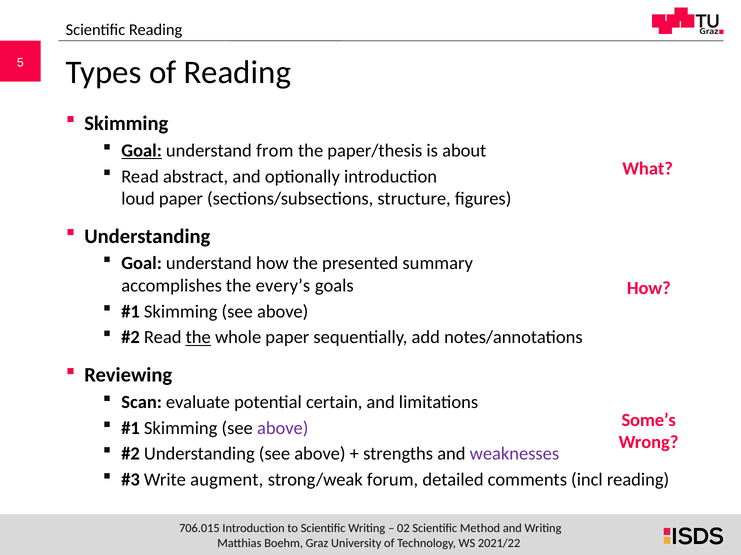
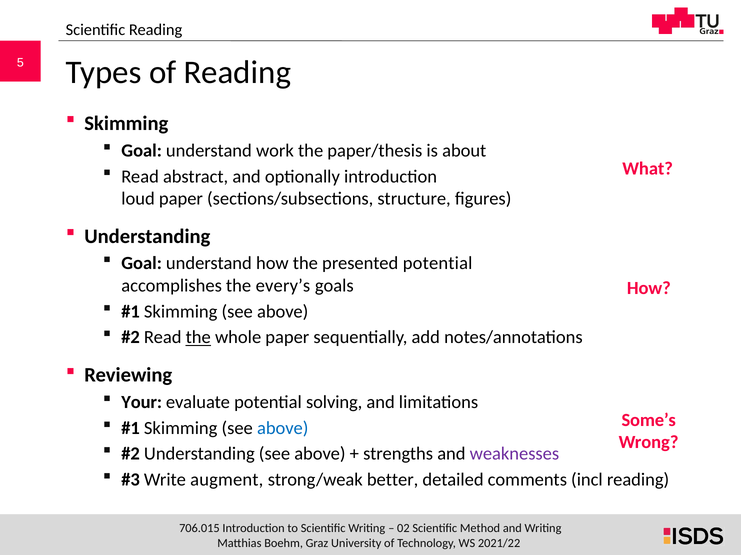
Goal underline: present -> none (142, 151)
from: from -> work (275, 151)
presented summary: summary -> potential (438, 264)
Scan: Scan -> Your (142, 403)
certain: certain -> solving (334, 403)
above colour: purple -> blue (283, 429)
forum: forum -> better (393, 480)
